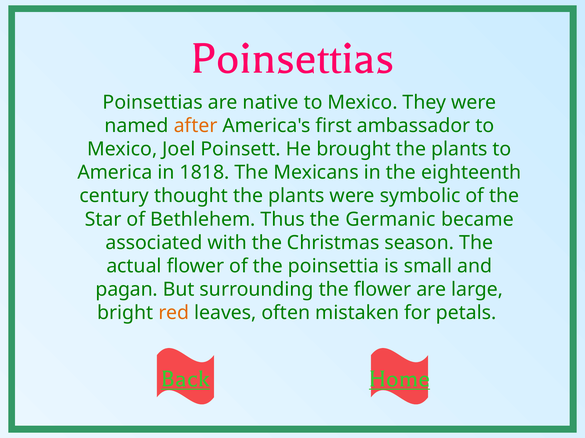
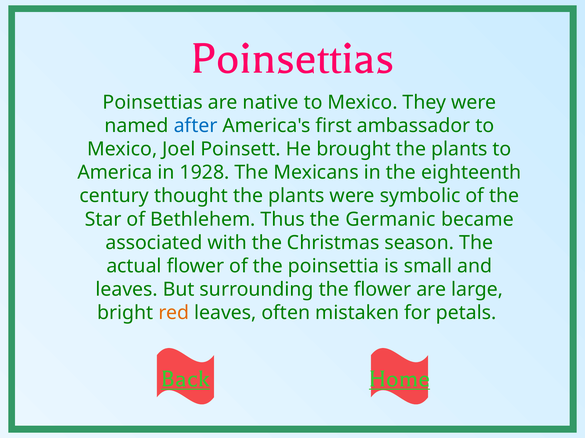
after colour: orange -> blue (196, 126)
1818: 1818 -> 1928 (204, 173)
pagan: pagan -> leaves (127, 290)
